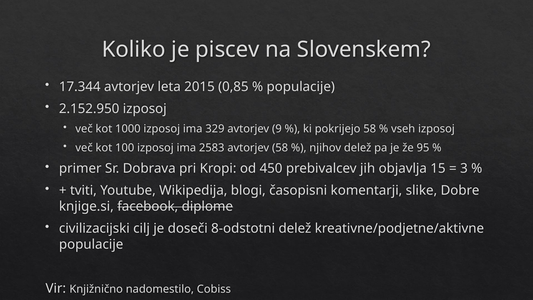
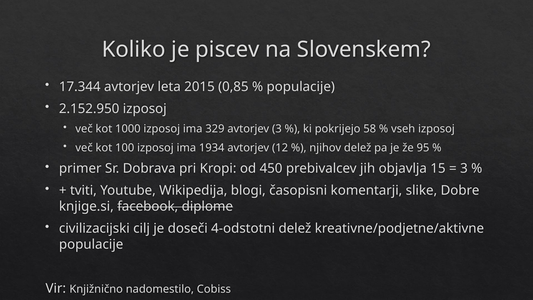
avtorjev 9: 9 -> 3 (277, 129)
2583: 2583 -> 1934 (212, 148)
avtorjev 58: 58 -> 12 (280, 148)
8-odstotni: 8-odstotni -> 4-odstotni (243, 228)
